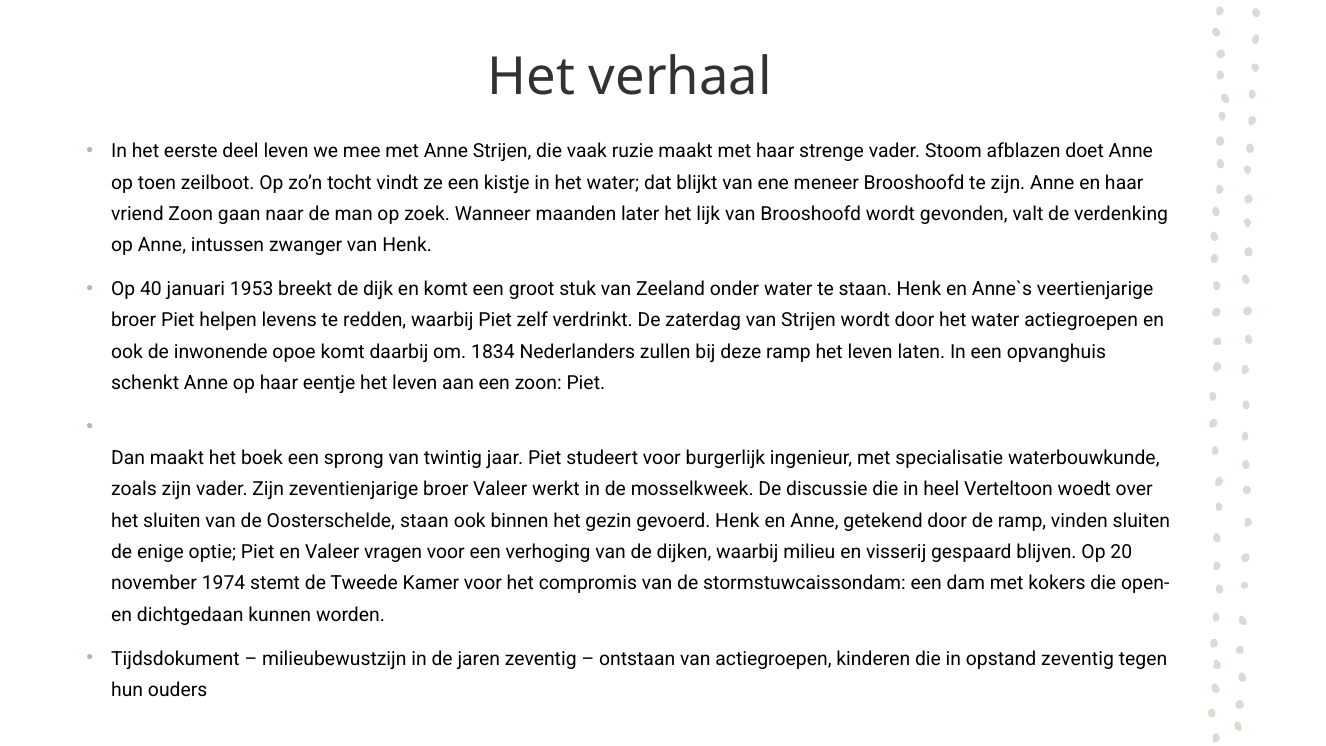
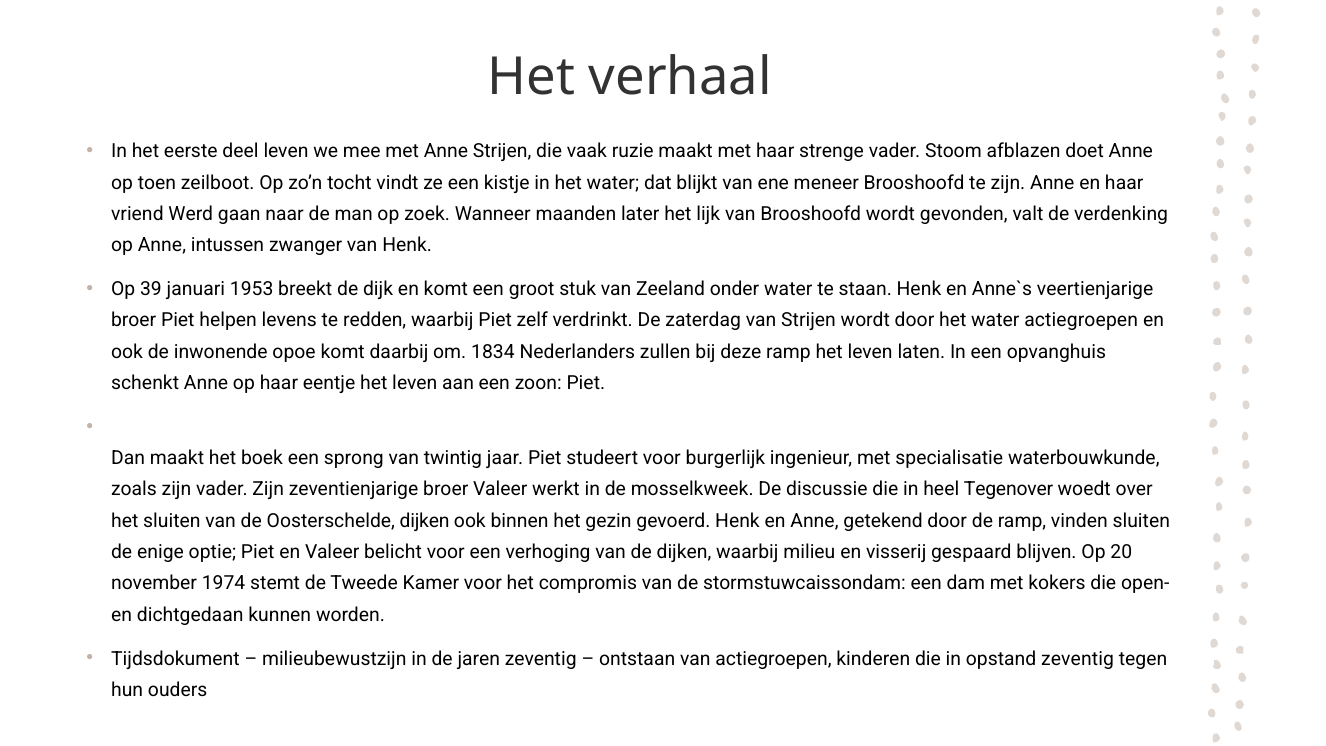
vriend Zoon: Zoon -> Werd (191, 214)
40: 40 -> 39 (151, 289)
Verteltoon: Verteltoon -> Tegenover (1009, 489)
Oosterschelde staan: staan -> dijken (425, 521)
vragen: vragen -> belicht (393, 552)
